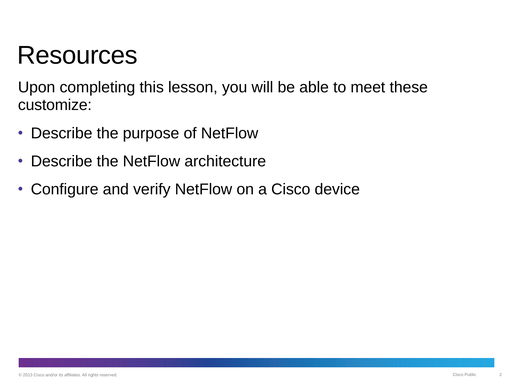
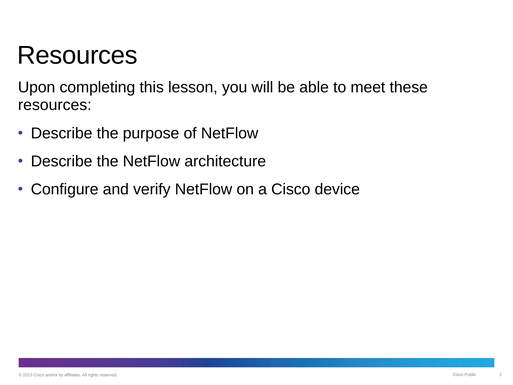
customize: customize -> resources (55, 105)
